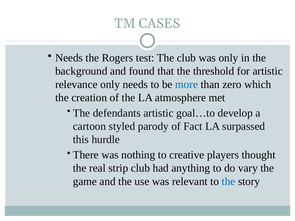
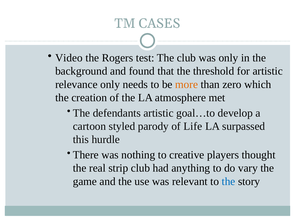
Needs: Needs -> Video (69, 58)
more colour: blue -> orange (187, 84)
Fact: Fact -> Life (193, 126)
